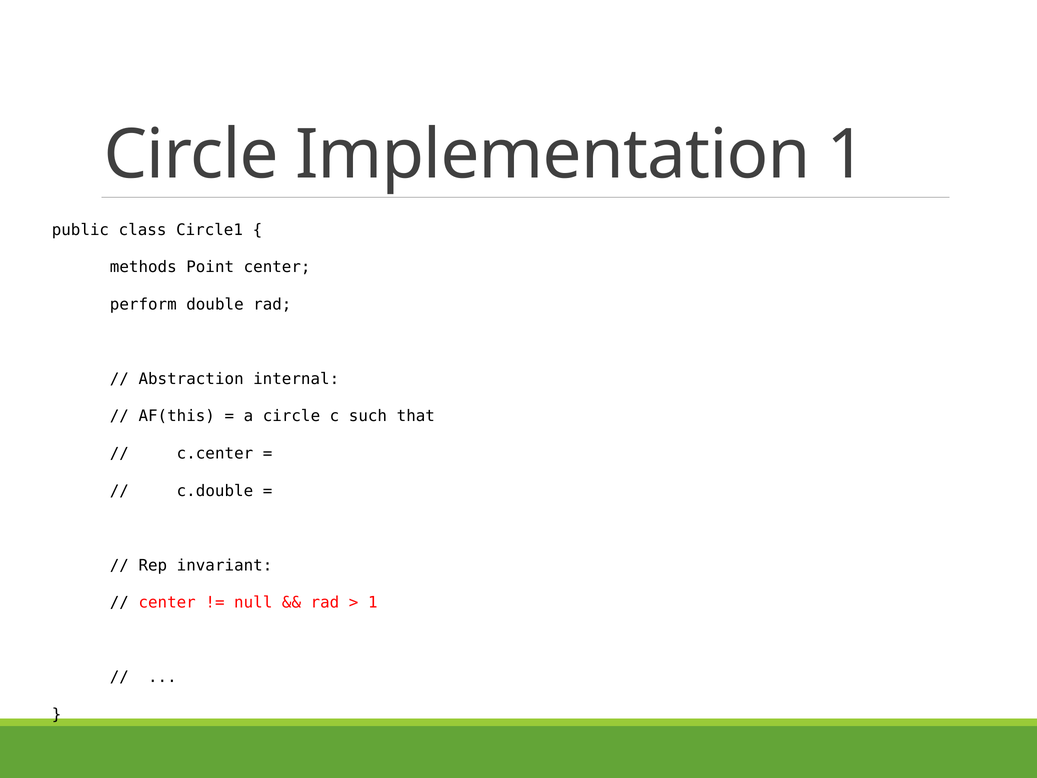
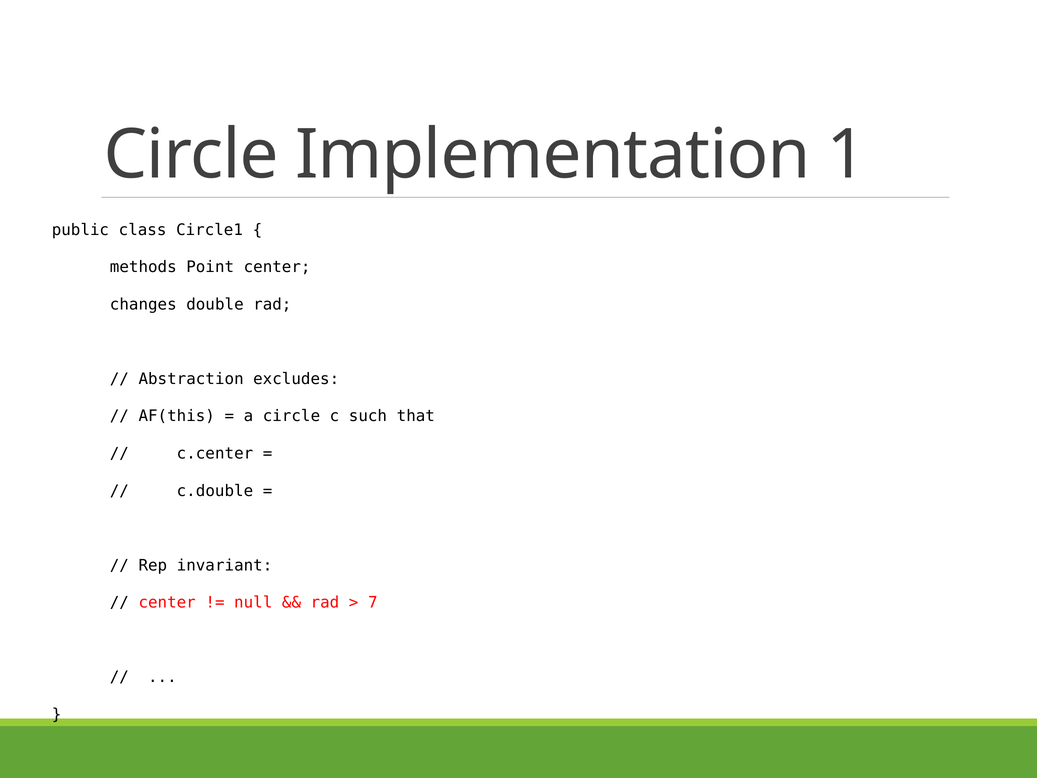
perform: perform -> changes (143, 304)
internal: internal -> excludes (296, 379)
1: 1 -> 7 (373, 602)
